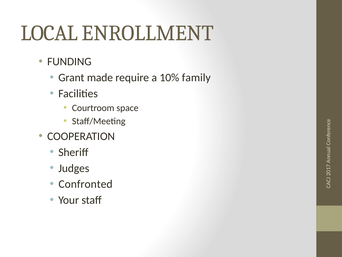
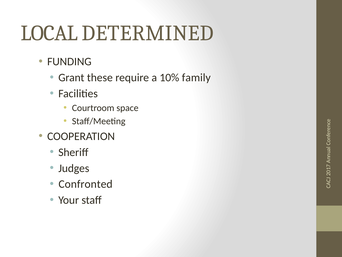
ENROLLMENT: ENROLLMENT -> DETERMINED (148, 33)
made: made -> these (100, 77)
